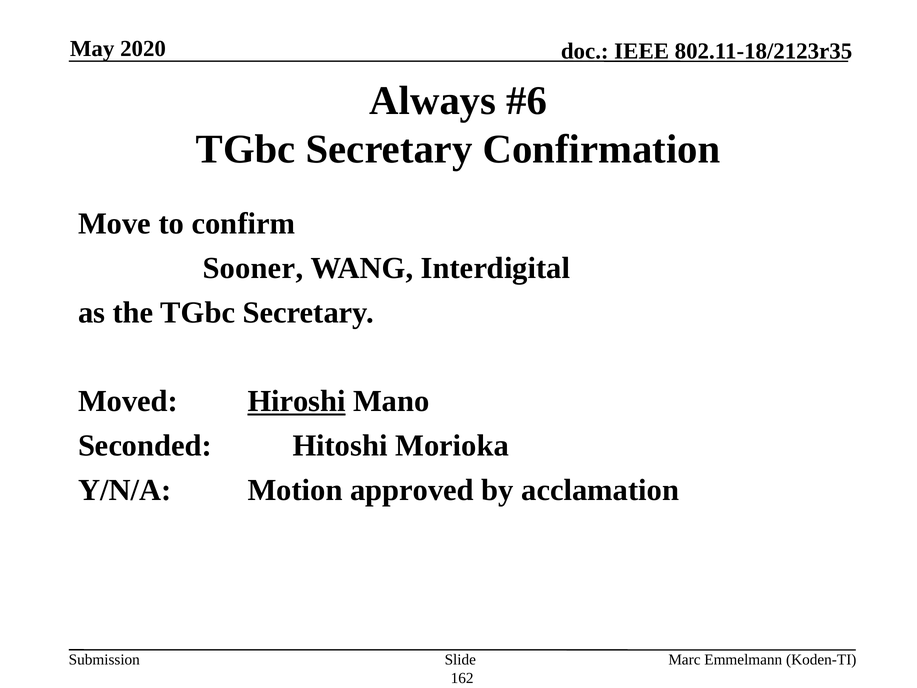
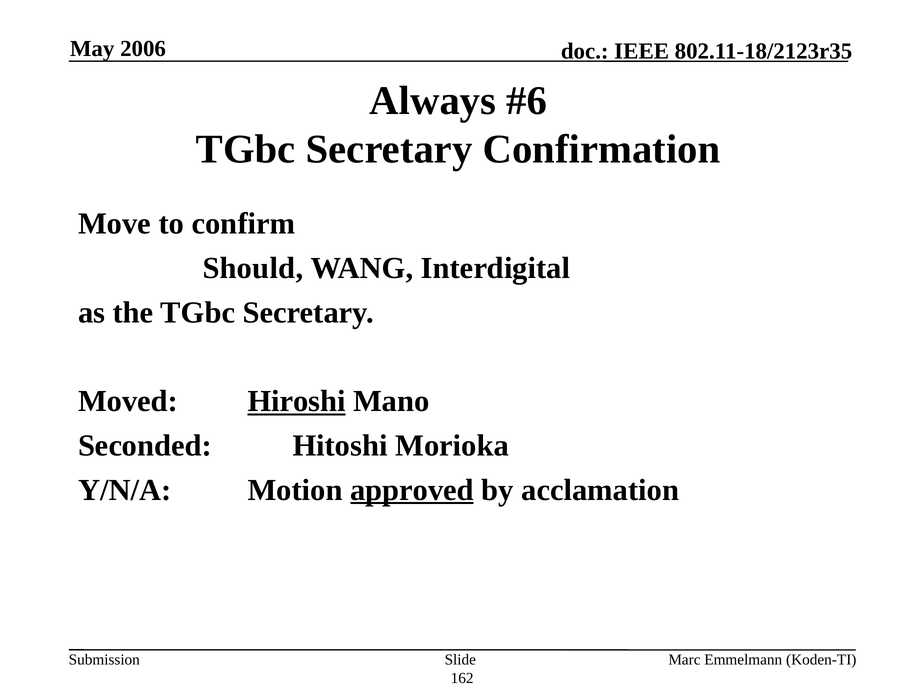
2020: 2020 -> 2006 (143, 49)
Sooner: Sooner -> Should (253, 268)
approved underline: none -> present (412, 490)
